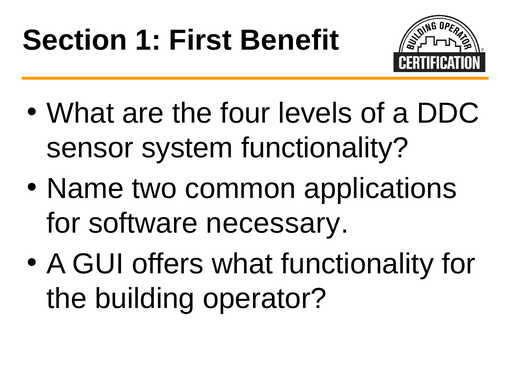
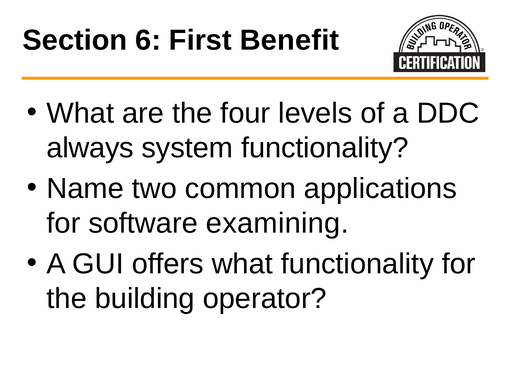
1: 1 -> 6 (148, 40)
sensor: sensor -> always (90, 148)
necessary: necessary -> examining (277, 224)
